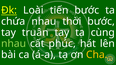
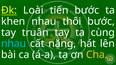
chứa: chứa -> khen (13, 21)
thời: thời -> thôi (72, 21)
nhau colour: light green -> light blue (14, 44)
phúc: phúc -> năng (62, 44)
